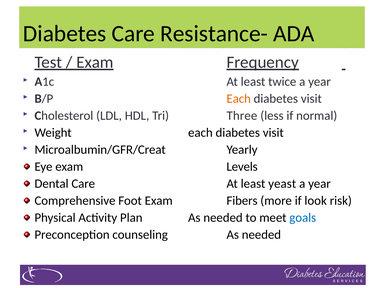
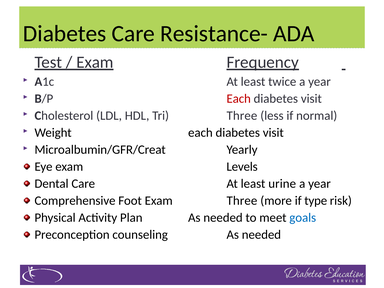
Each colour: orange -> red (239, 99)
yeast: yeast -> urine (282, 184)
Exam Fibers: Fibers -> Three (242, 201)
look: look -> type (316, 201)
